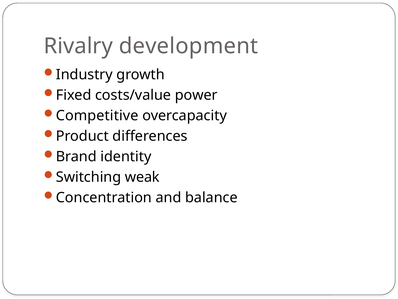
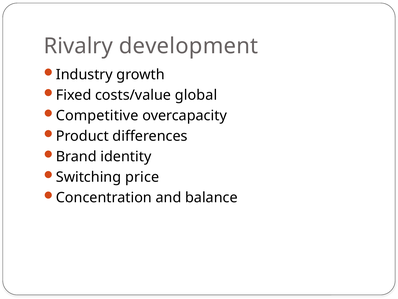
power: power -> global (196, 95)
weak: weak -> price (142, 177)
